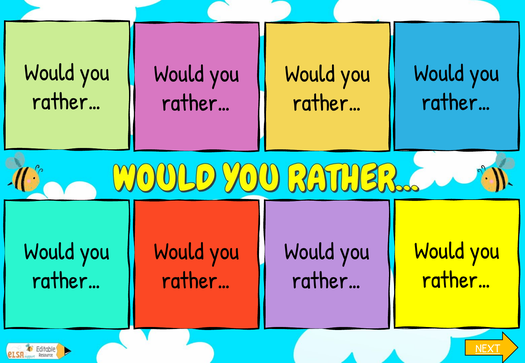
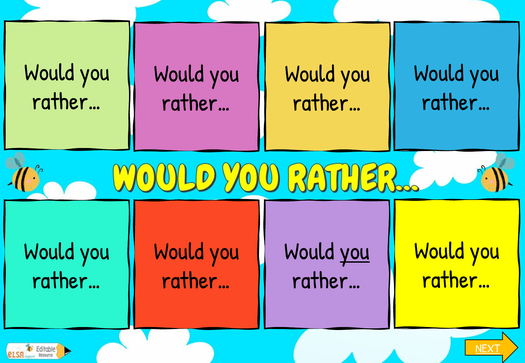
you underline: none -> present (355, 252)
